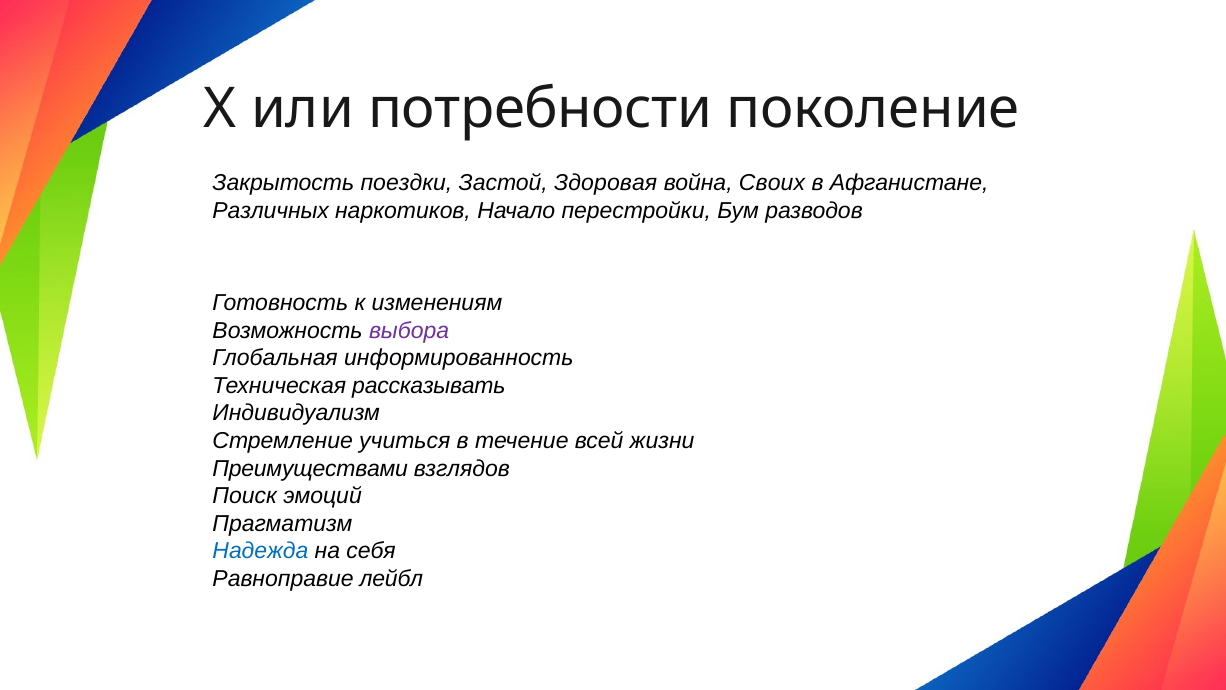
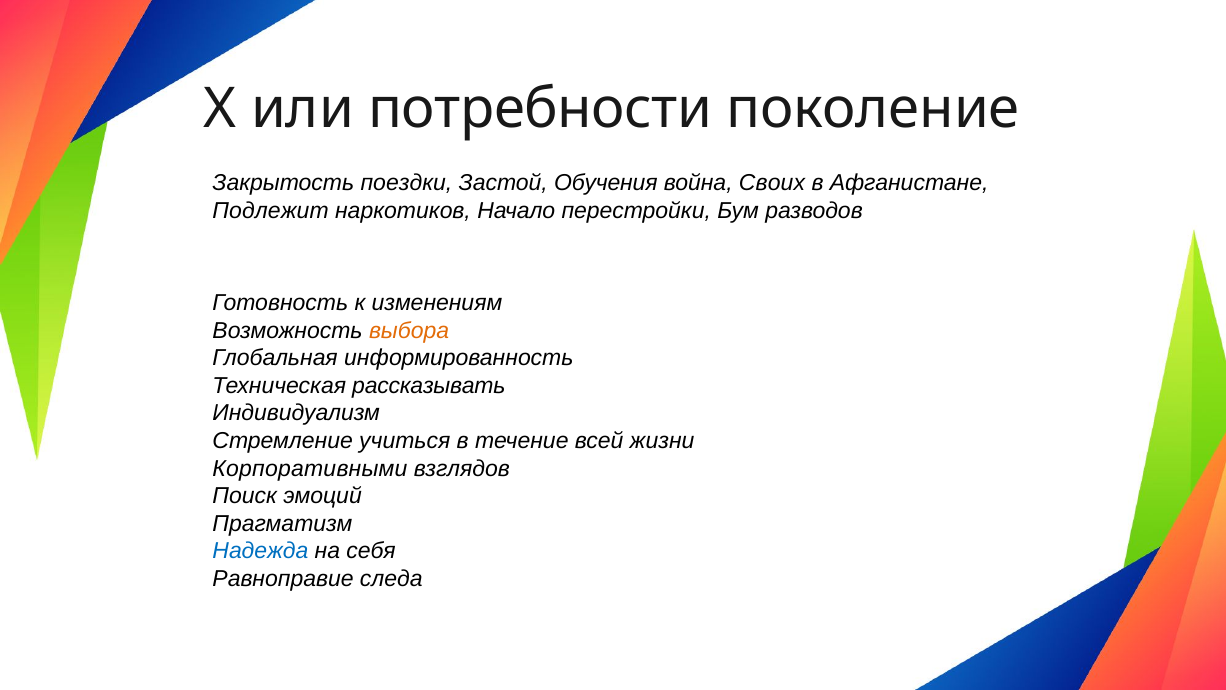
Здоровая: Здоровая -> Обучения (606, 183)
Различных: Различных -> Подлежит (271, 211)
выбора colour: purple -> orange (409, 330)
Преимуществами: Преимуществами -> Корпоративными (310, 468)
лейбл: лейбл -> следа (391, 579)
